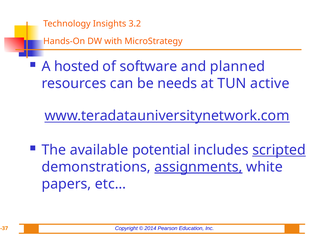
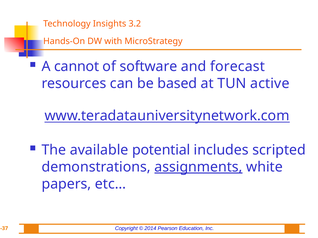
hosted: hosted -> cannot (77, 67)
planned: planned -> forecast (237, 67)
needs: needs -> based (177, 84)
scripted underline: present -> none (279, 150)
